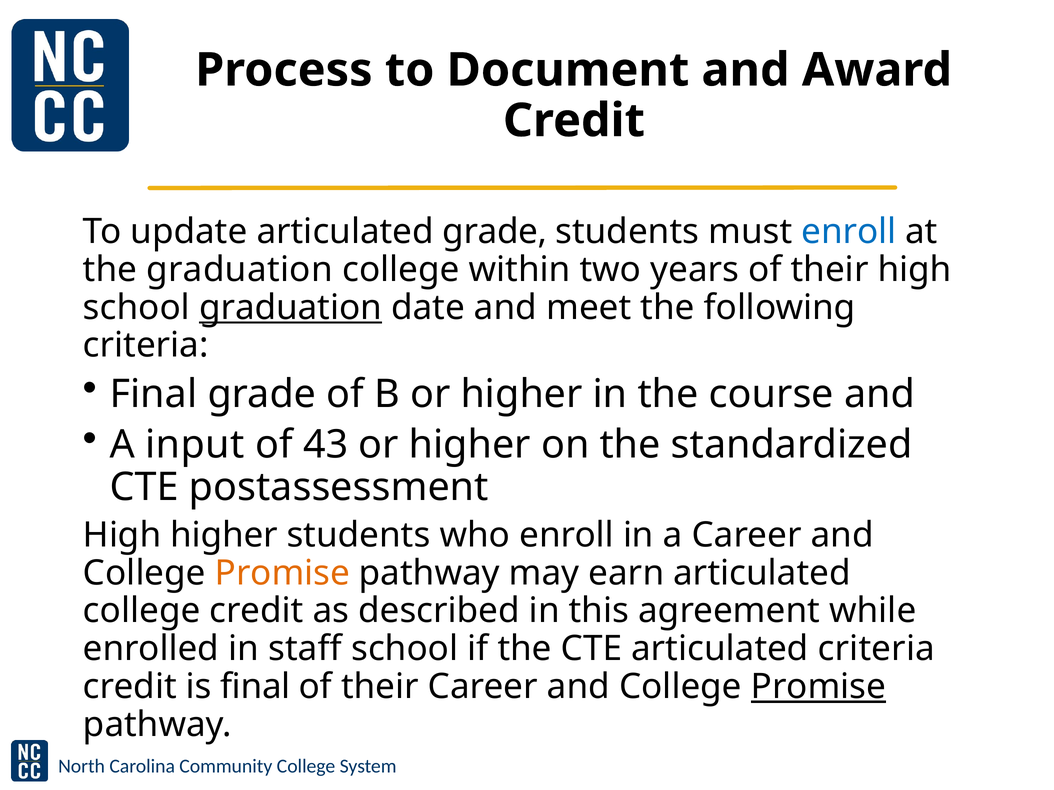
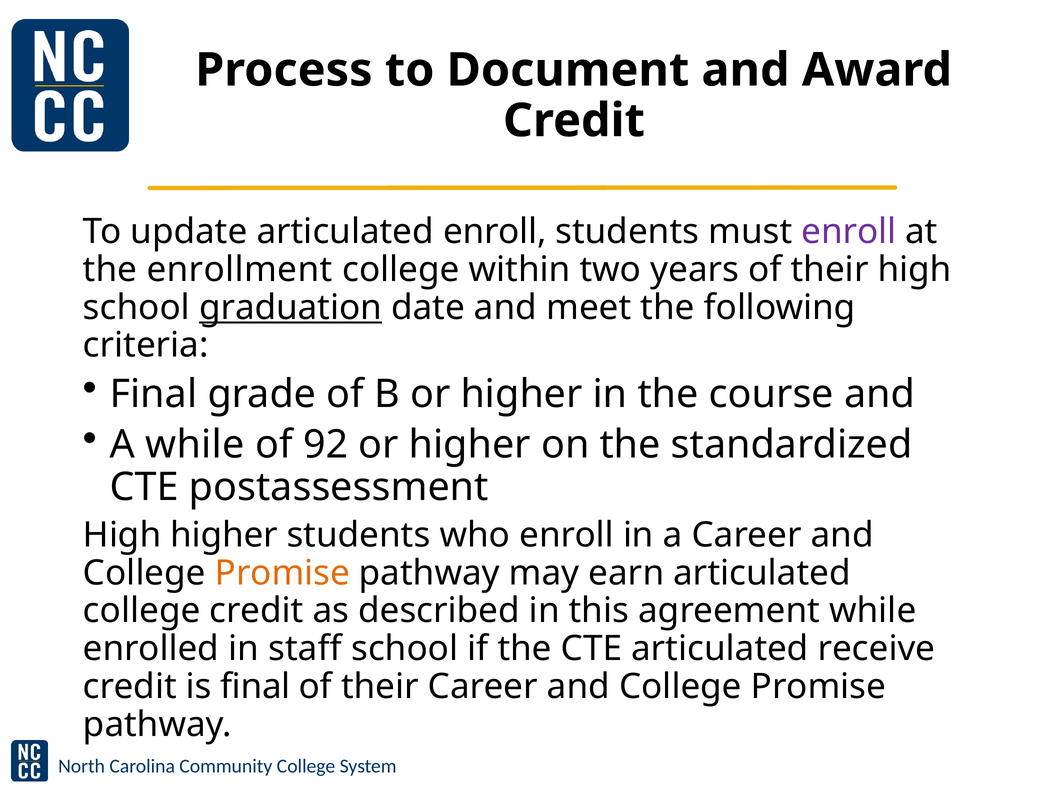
articulated grade: grade -> enroll (495, 232)
enroll colour: blue -> purple (849, 232)
the graduation: graduation -> enrollment (239, 270)
A input: input -> while (195, 445)
43: 43 -> 92 (326, 445)
articulated criteria: criteria -> receive (876, 649)
Promise underline: present -> none (818, 687)
